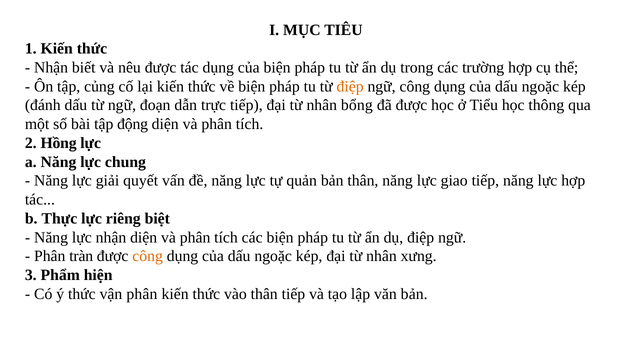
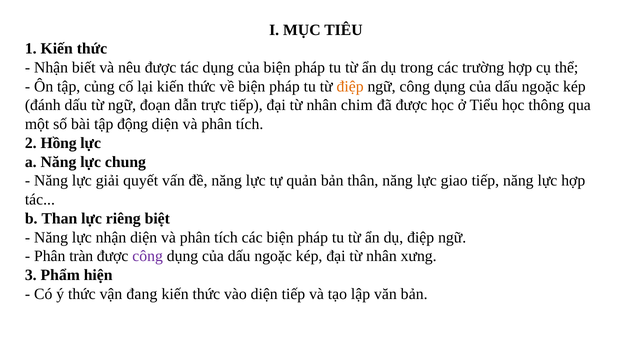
bổng: bổng -> chim (357, 105)
Thực: Thực -> Than (59, 218)
công colour: orange -> purple (148, 256)
vận phân: phân -> đang (142, 294)
vào thân: thân -> diện (264, 294)
